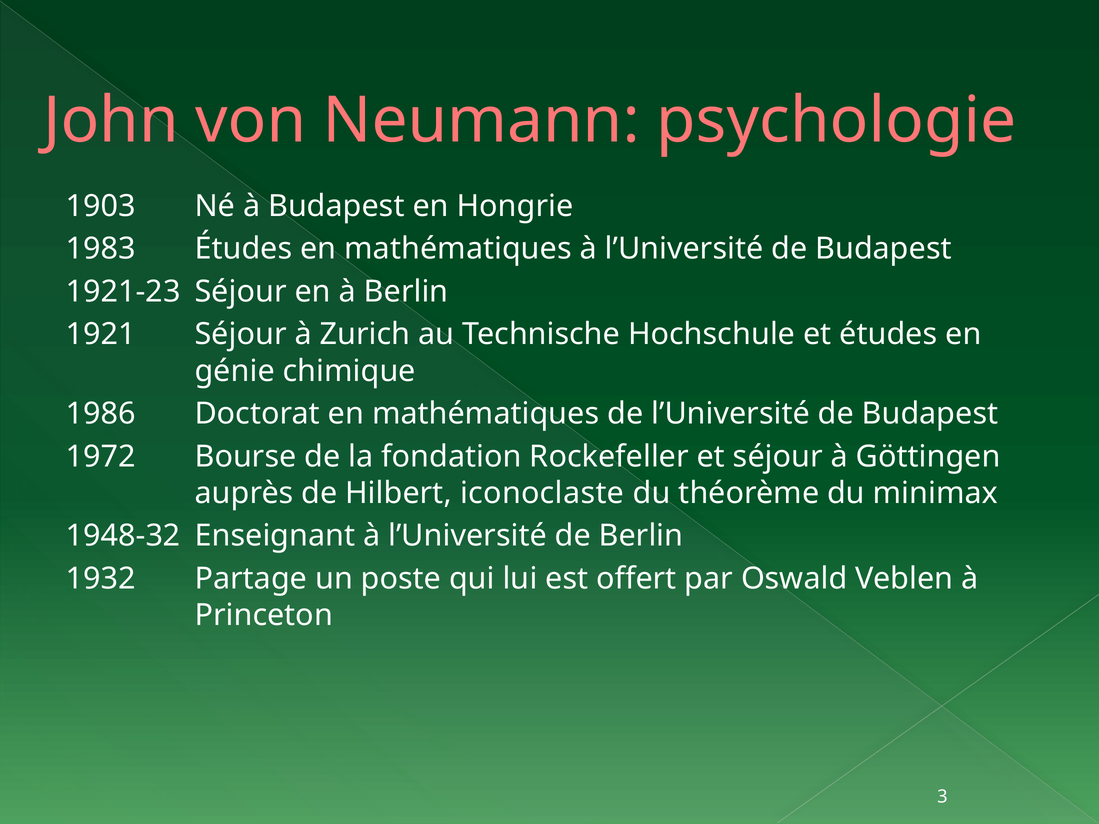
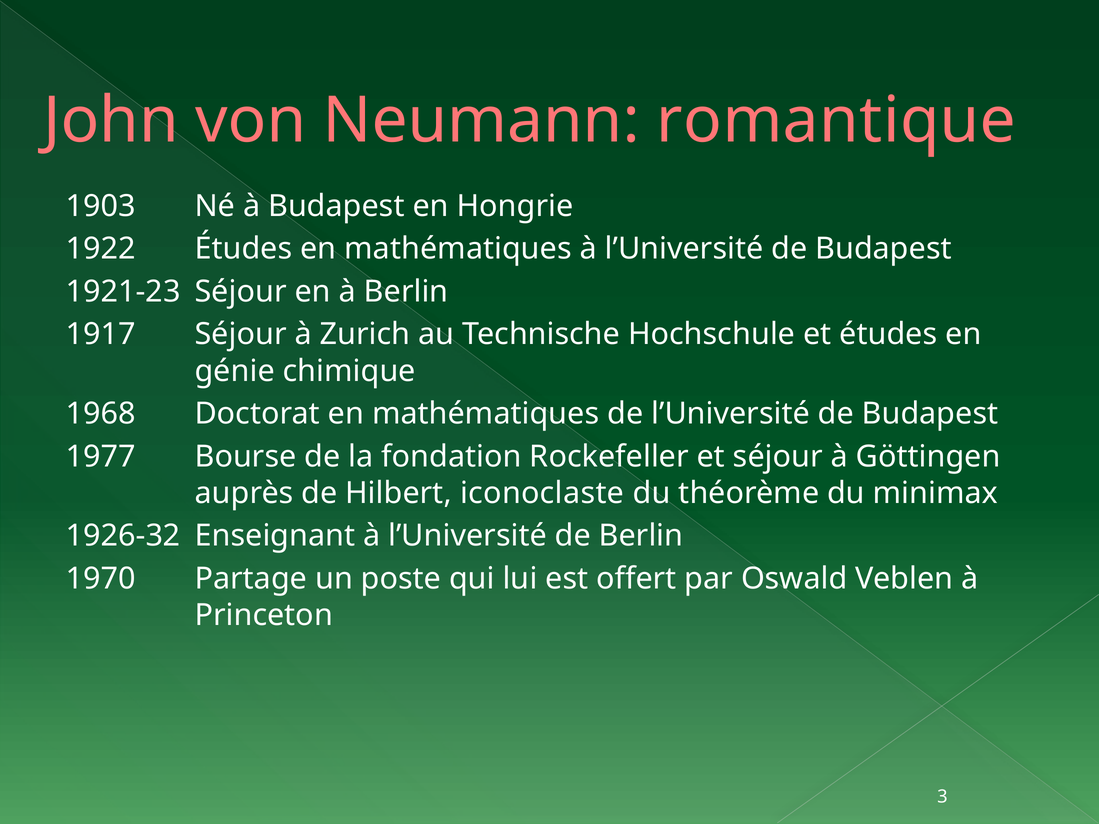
psychologie: psychologie -> romantique (836, 121)
1983: 1983 -> 1922 (101, 249)
1921: 1921 -> 1917 (101, 334)
1986: 1986 -> 1968 (101, 414)
1972: 1972 -> 1977 (101, 457)
1948-32: 1948-32 -> 1926-32 (123, 536)
1932: 1932 -> 1970 (101, 579)
